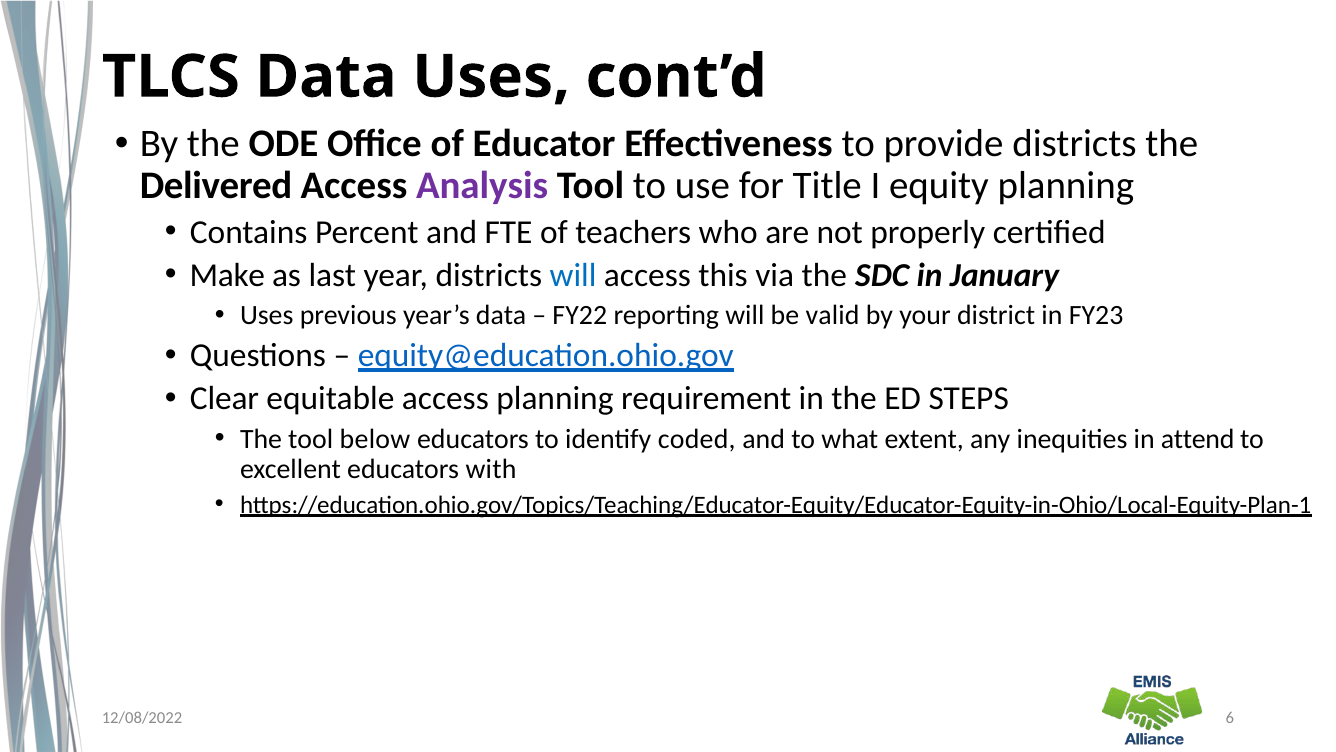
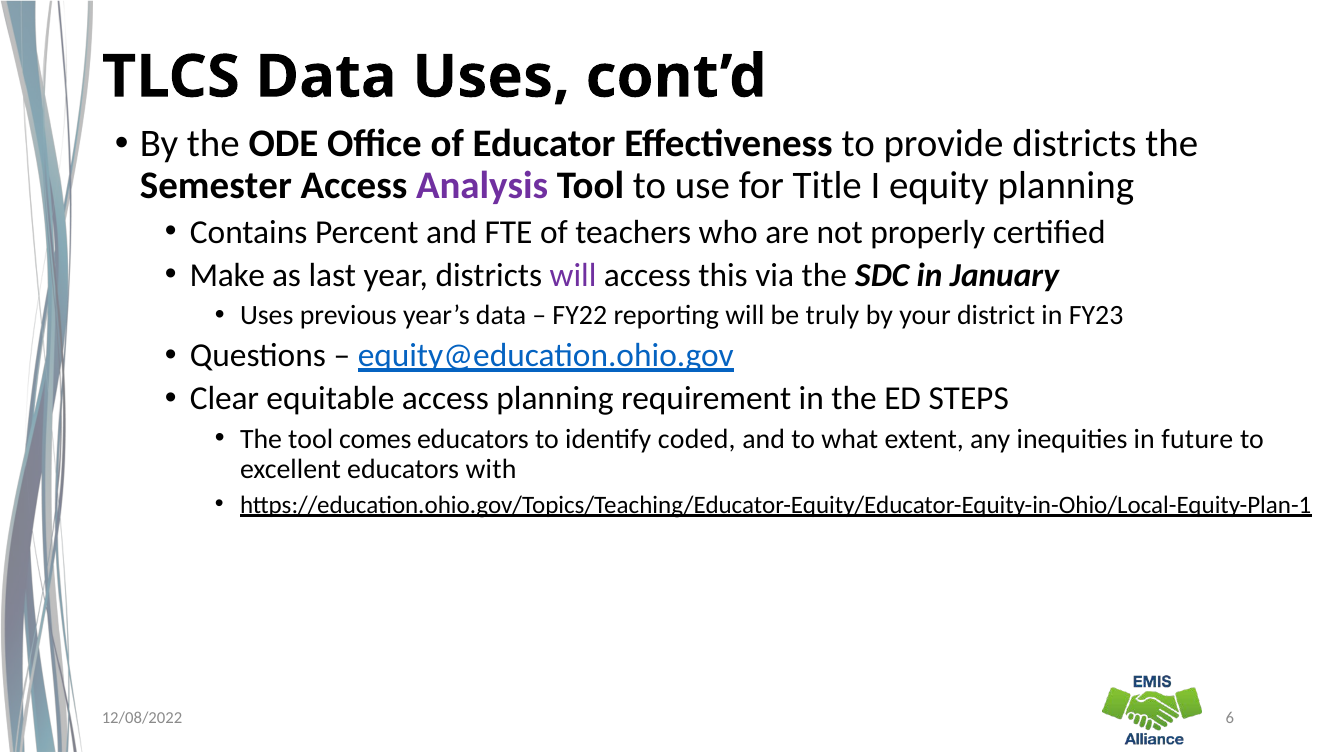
Delivered: Delivered -> Semester (216, 186)
will colour: blue -> purple (573, 275)
valid: valid -> truly (832, 315)
below: below -> comes (375, 439)
attend: attend -> future (1197, 439)
